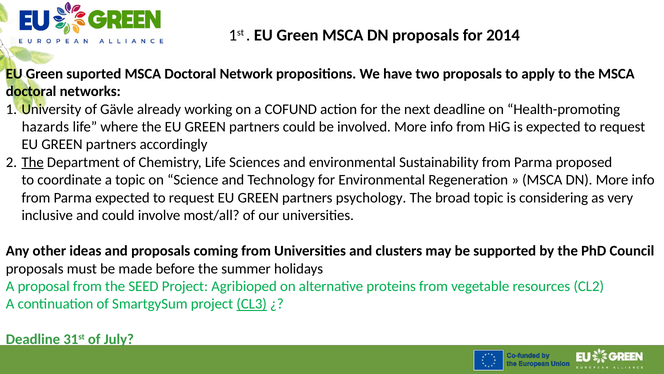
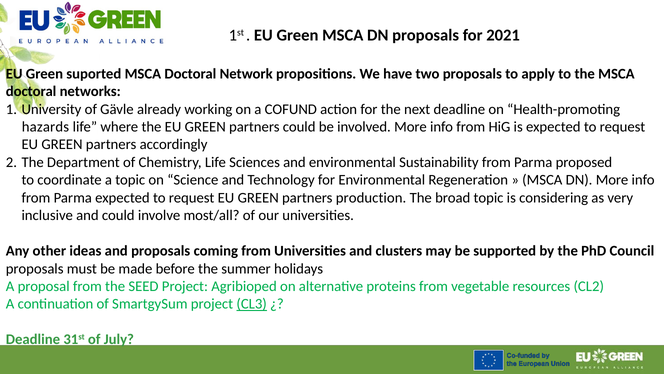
2014: 2014 -> 2021 (503, 35)
The underline: present -> none (33, 162)
psychology: psychology -> production (371, 197)
